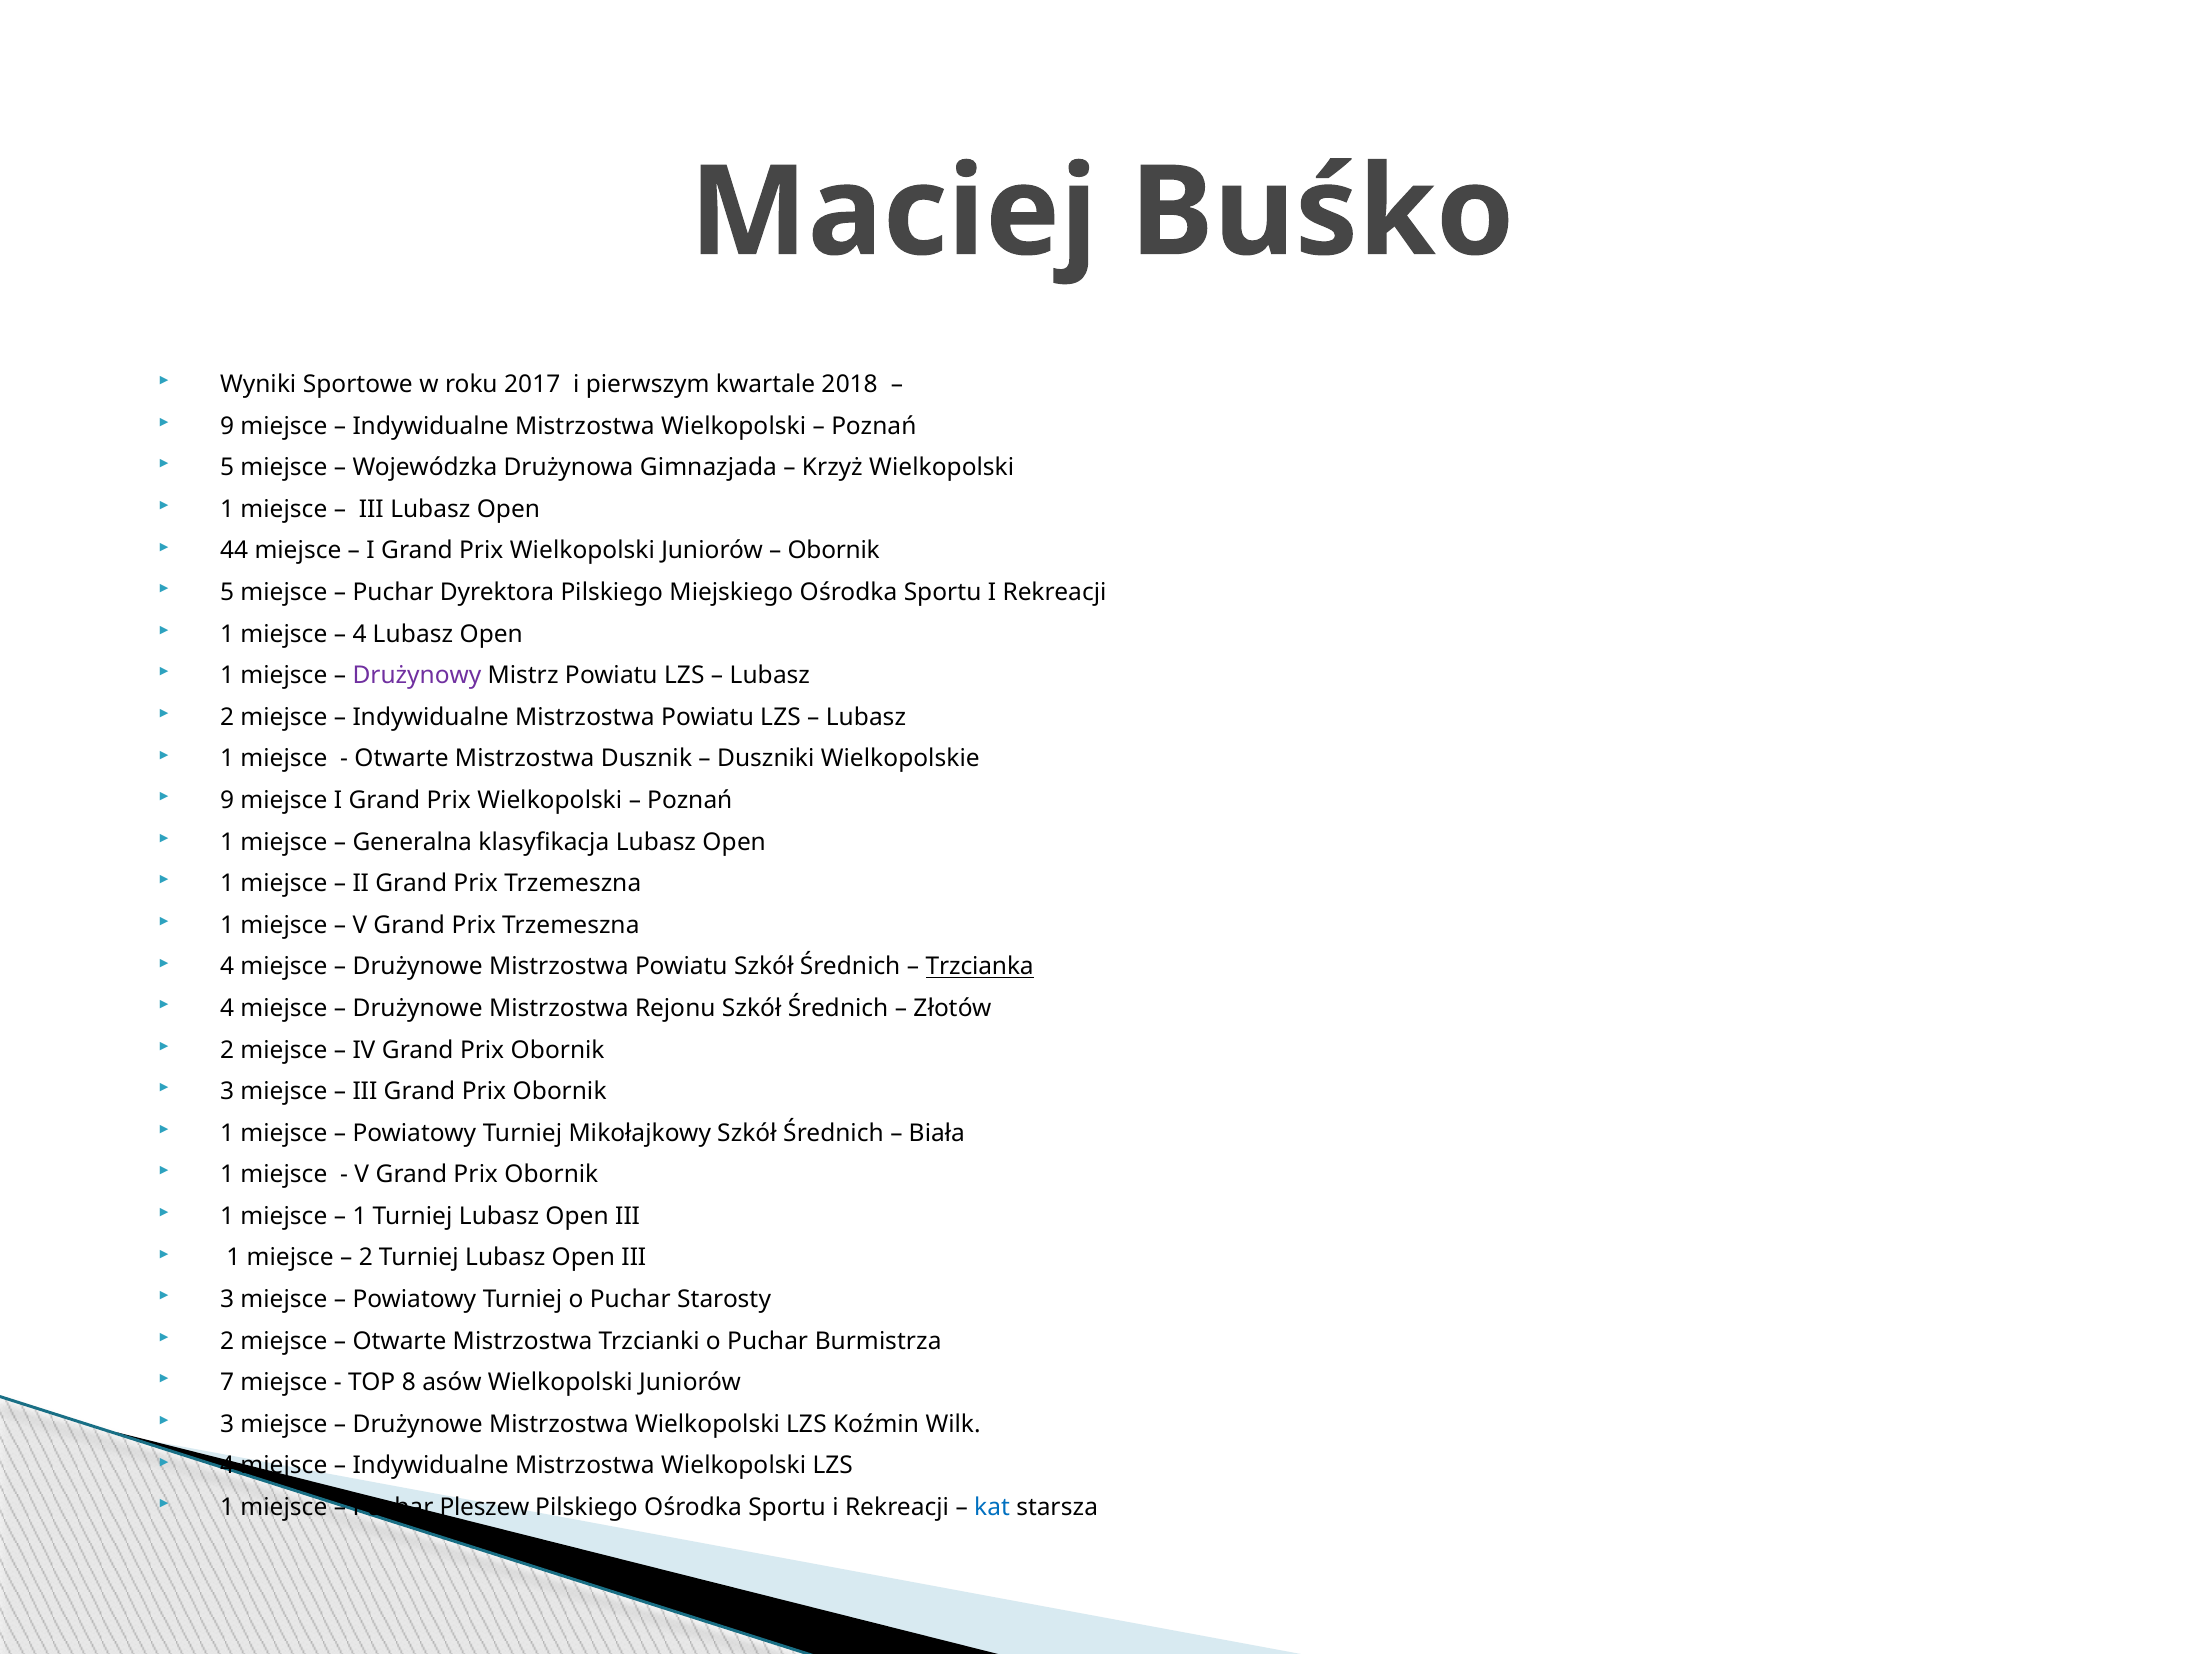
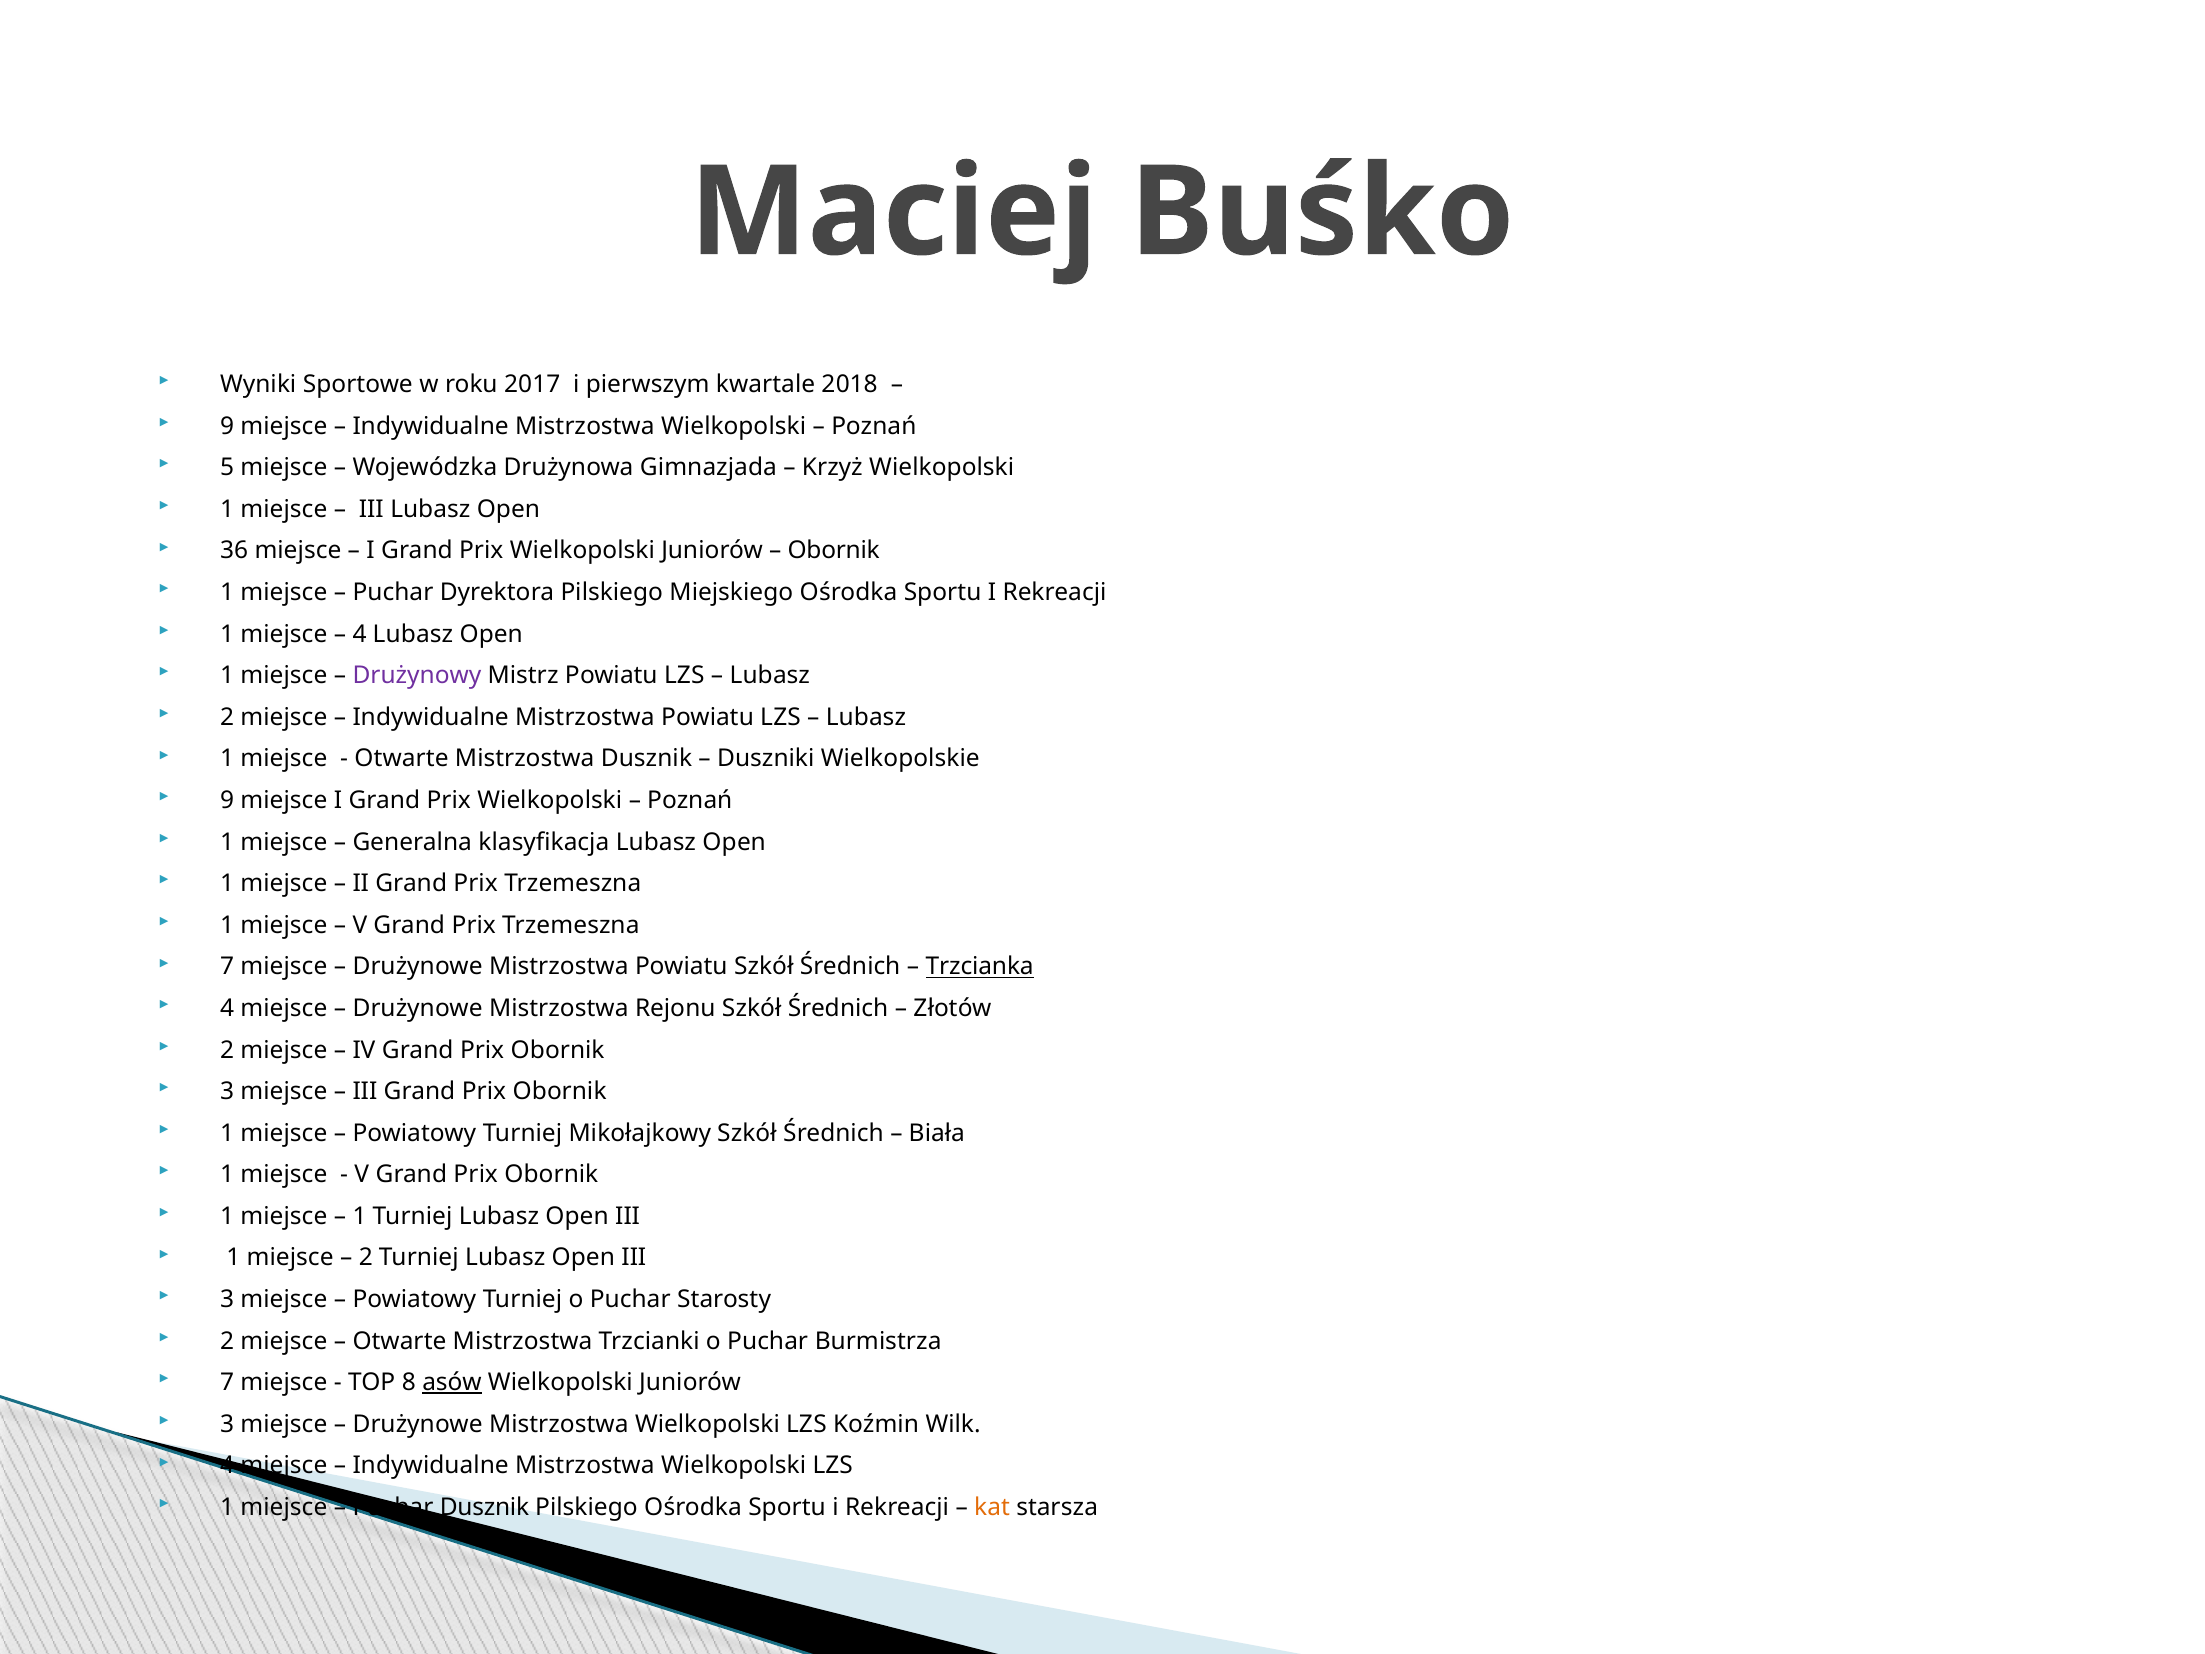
44: 44 -> 36 (234, 551)
5: 5 -> 1 (227, 592)
4: 4 -> 7 (227, 967)
asów underline: none -> present (452, 1382)
Puchar Pleszew: Pleszew -> Dusznik (484, 1507)
kat colour: blue -> orange (992, 1507)
